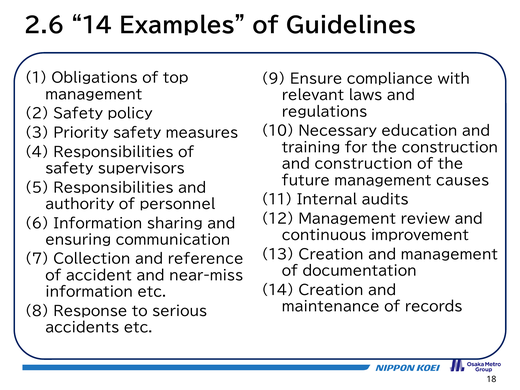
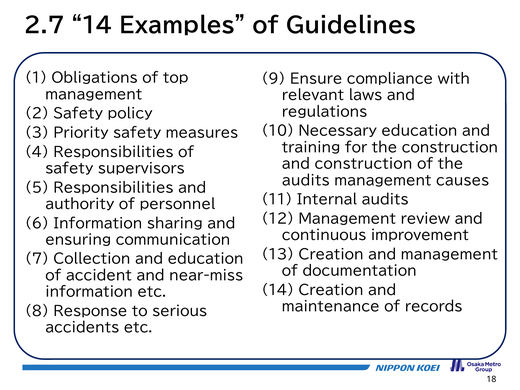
2.6: 2.6 -> 2.7 (44, 26)
future: future -> audits (306, 180)
and reference: reference -> education (206, 259)
